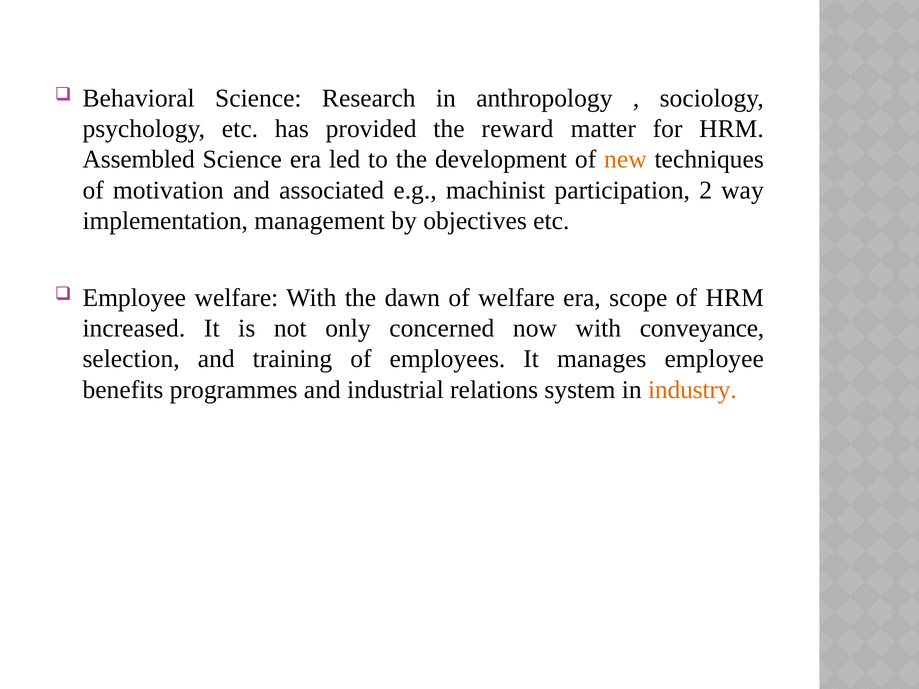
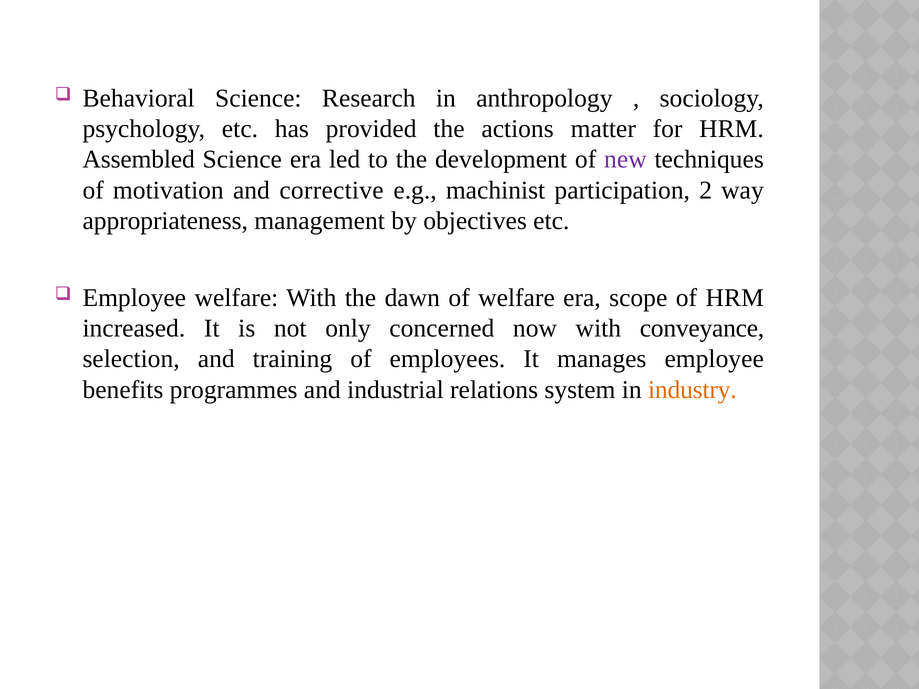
reward: reward -> actions (518, 129)
new colour: orange -> purple (625, 160)
associated: associated -> corrective (332, 190)
implementation: implementation -> appropriateness (165, 221)
